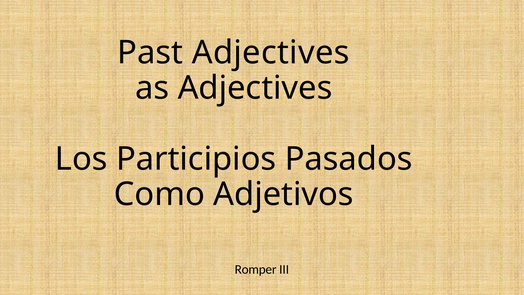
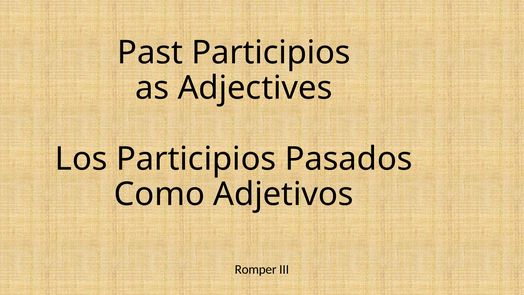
Past Adjectives: Adjectives -> Participios (271, 53)
